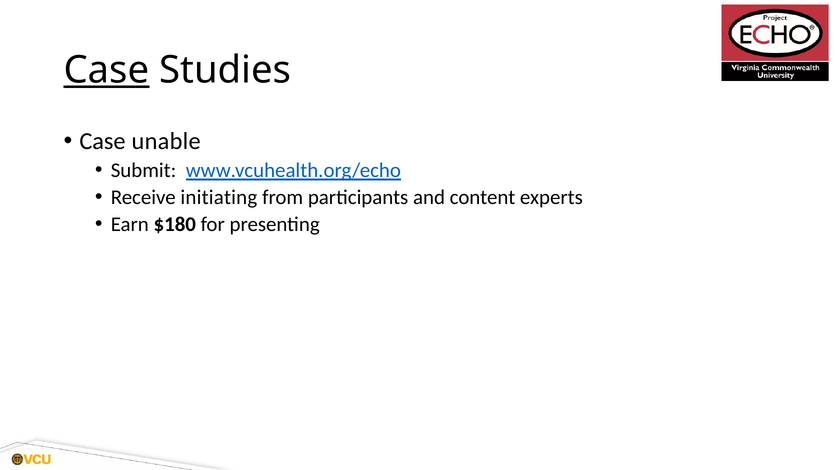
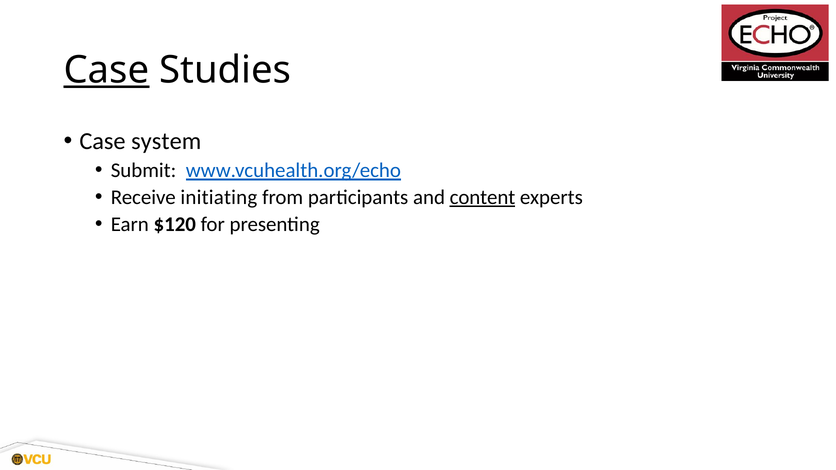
unable: unable -> system (166, 141)
content underline: none -> present (482, 197)
$180: $180 -> $120 (175, 224)
